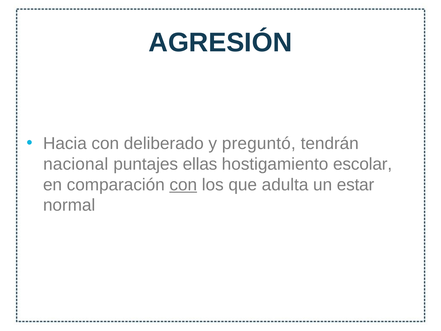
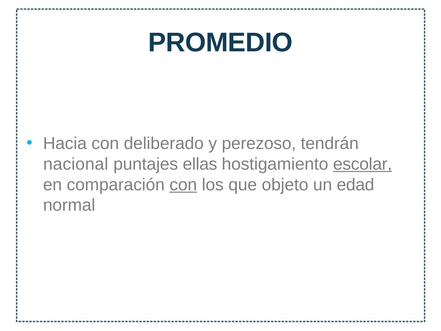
AGRESIÓN: AGRESIÓN -> PROMEDIO (220, 43)
preguntó: preguntó -> perezoso (259, 143)
escolar underline: none -> present (363, 164)
adulta: adulta -> objeto (285, 185)
estar: estar -> edad (356, 185)
